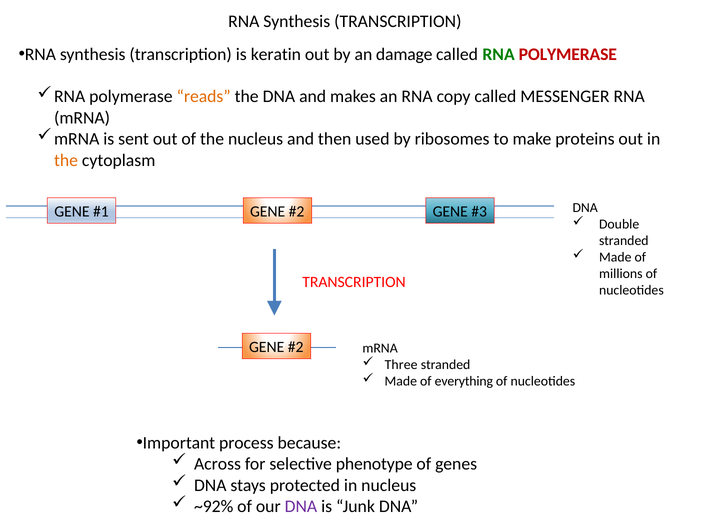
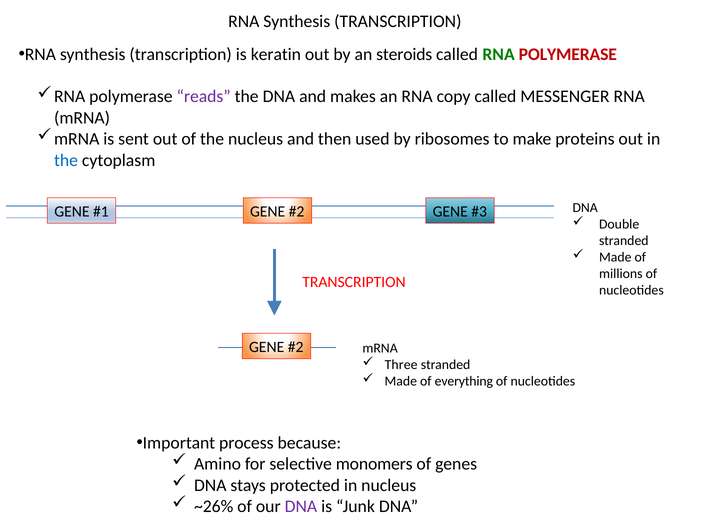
damage: damage -> steroids (404, 54)
reads colour: orange -> purple (204, 97)
the colour: orange -> blue (66, 160)
Across: Across -> Amino (218, 464)
phenotype: phenotype -> monomers (374, 464)
~92%: ~92% -> ~26% (214, 507)
